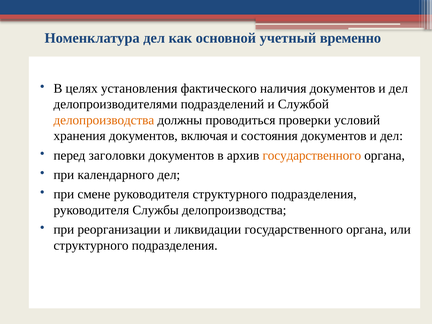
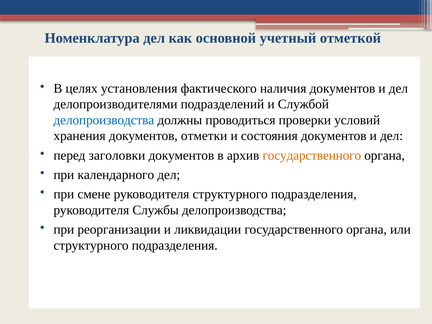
временно: временно -> отметкой (350, 38)
делопроизводства colour: orange -> blue (104, 120)
включая: включая -> отметки (204, 136)
